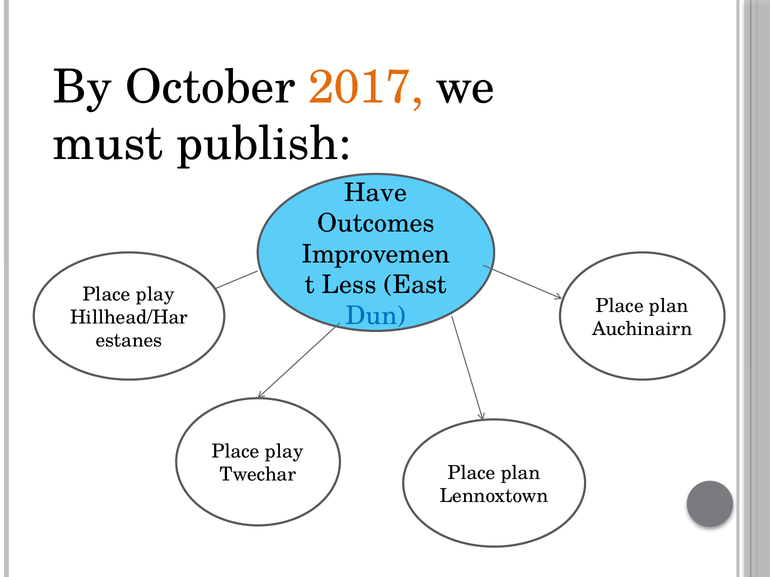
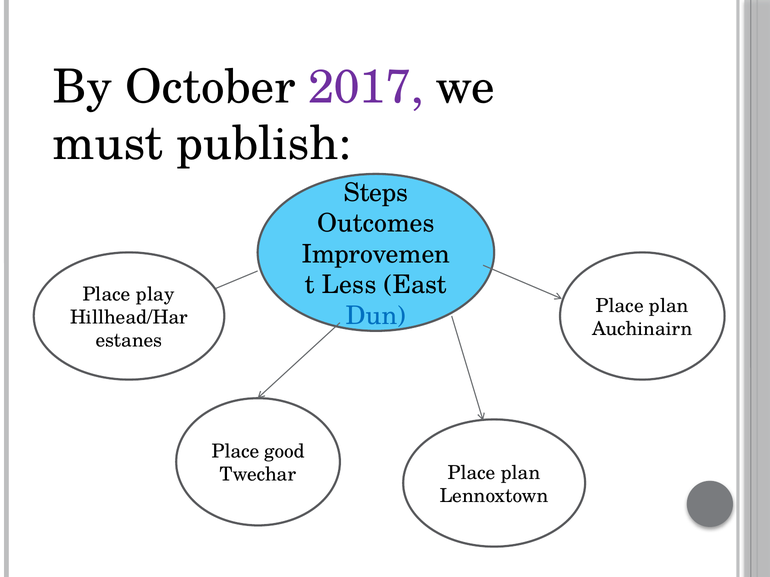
2017 colour: orange -> purple (366, 88)
Have: Have -> Steps (376, 193)
play: play -> good (285, 452)
